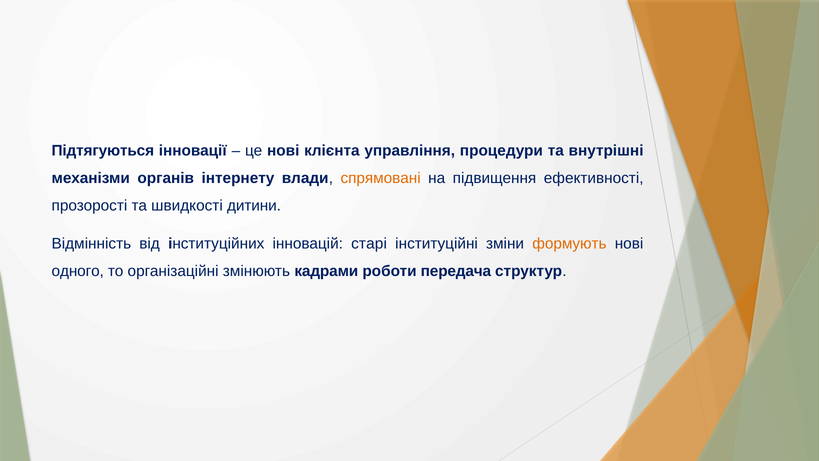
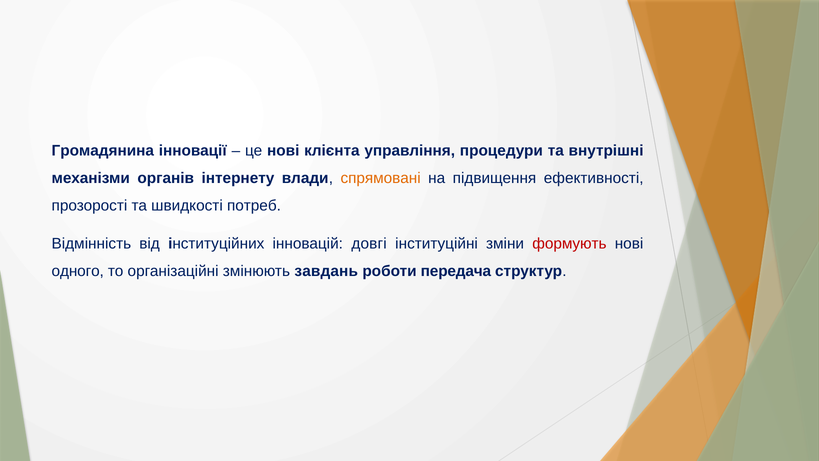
Підтягуються: Підтягуються -> Громадянина (103, 150)
дитини: дитини -> потреб (254, 206)
старі: старі -> довгі (369, 244)
формують colour: orange -> red (569, 244)
кадрами: кадрами -> завдань (326, 271)
